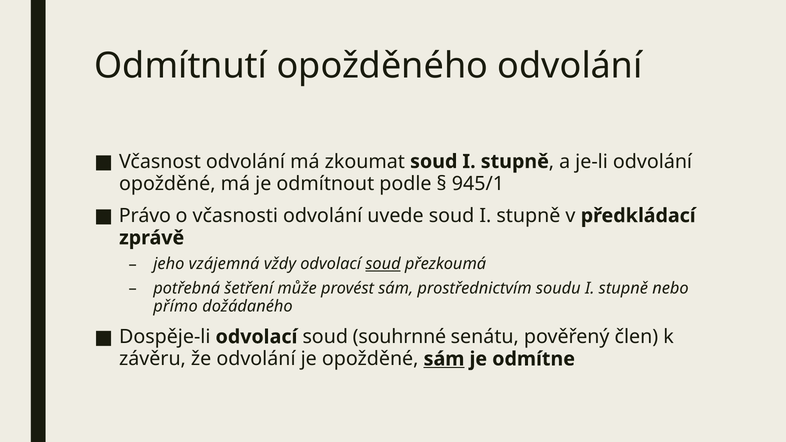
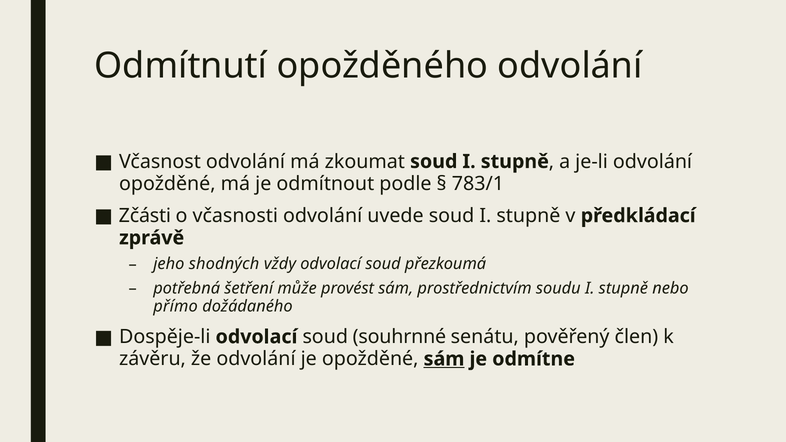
945/1: 945/1 -> 783/1 (478, 184)
Právo: Právo -> Zčásti (145, 216)
vzájemná: vzájemná -> shodných (224, 264)
soud underline: present -> none (383, 264)
